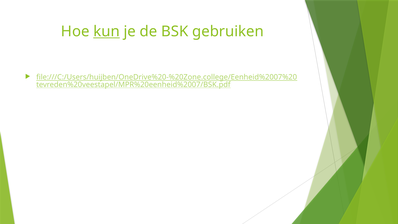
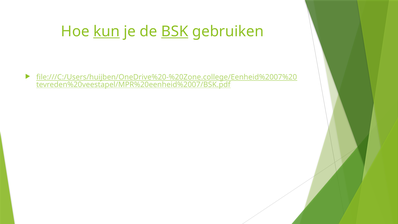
BSK underline: none -> present (175, 31)
